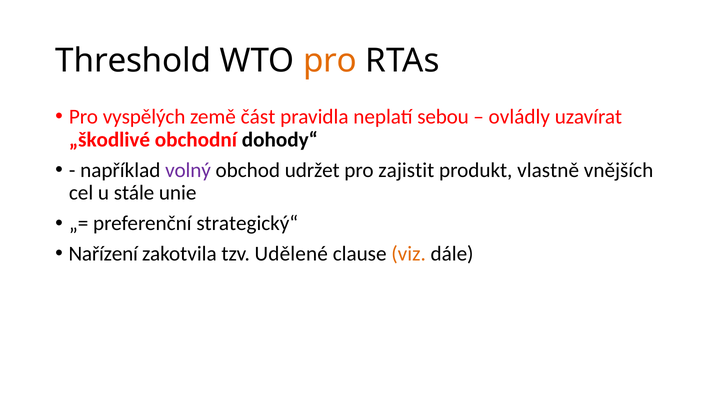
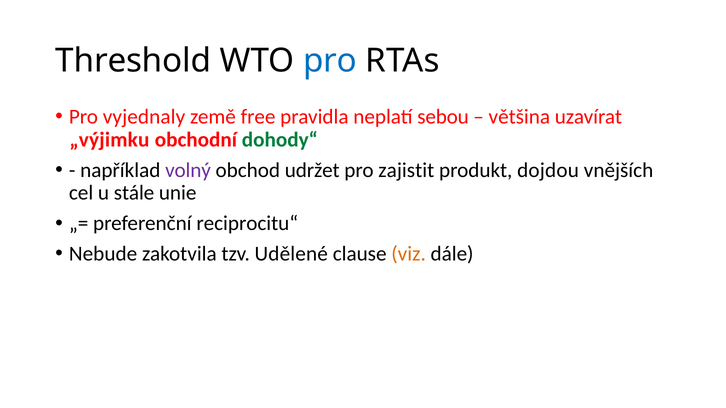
pro colour: orange -> blue (330, 61)
vyspělých: vyspělých -> vyjednaly (144, 117)
část: část -> free (258, 117)
ovládly: ovládly -> většina (519, 117)
„škodlivé: „škodlivé -> „výjimku (109, 140)
dohody“ colour: black -> green (280, 140)
vlastně: vlastně -> dojdou (548, 170)
strategický“: strategický“ -> reciprocitu“ (247, 224)
Nařízení: Nařízení -> Nebude (103, 254)
